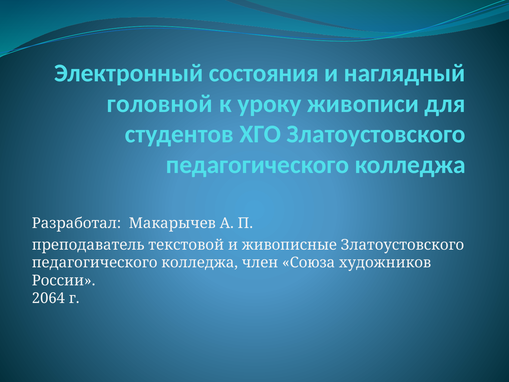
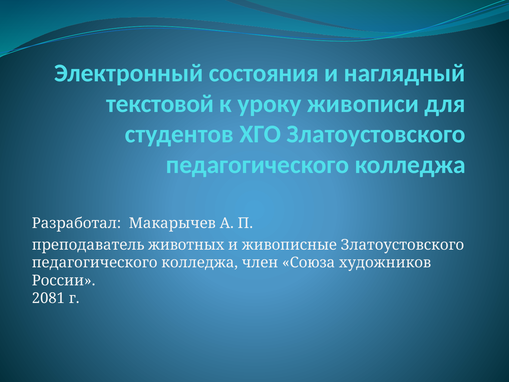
головной: головной -> текстовой (160, 104)
текстовой: текстовой -> животных (186, 245)
2064: 2064 -> 2081 (48, 298)
